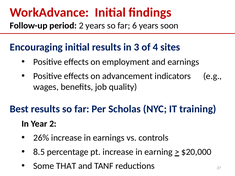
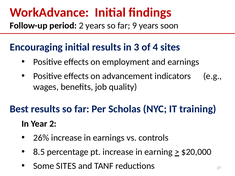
6: 6 -> 9 (135, 26)
Some THAT: THAT -> SITES (66, 166)
